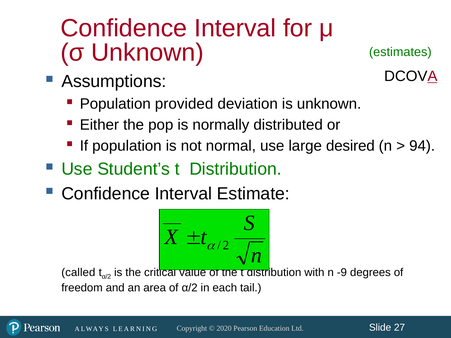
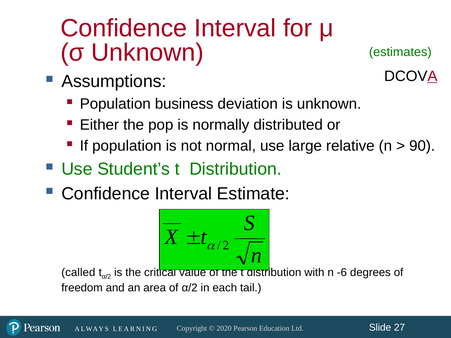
provided: provided -> business (184, 104)
desired: desired -> relative (350, 146)
94: 94 -> 90 (422, 146)
-9: -9 -> -6 (342, 273)
